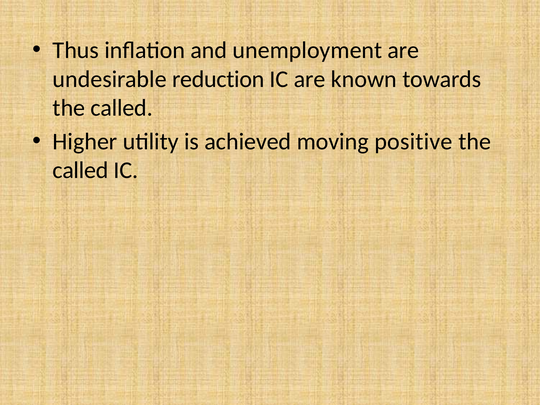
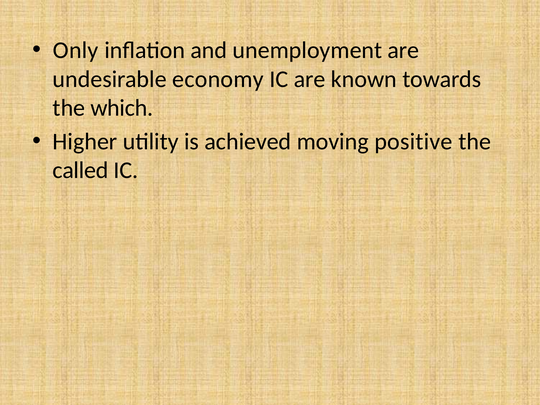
Thus: Thus -> Only (76, 50)
reduction: reduction -> economy (218, 79)
called: called -> which (122, 108)
